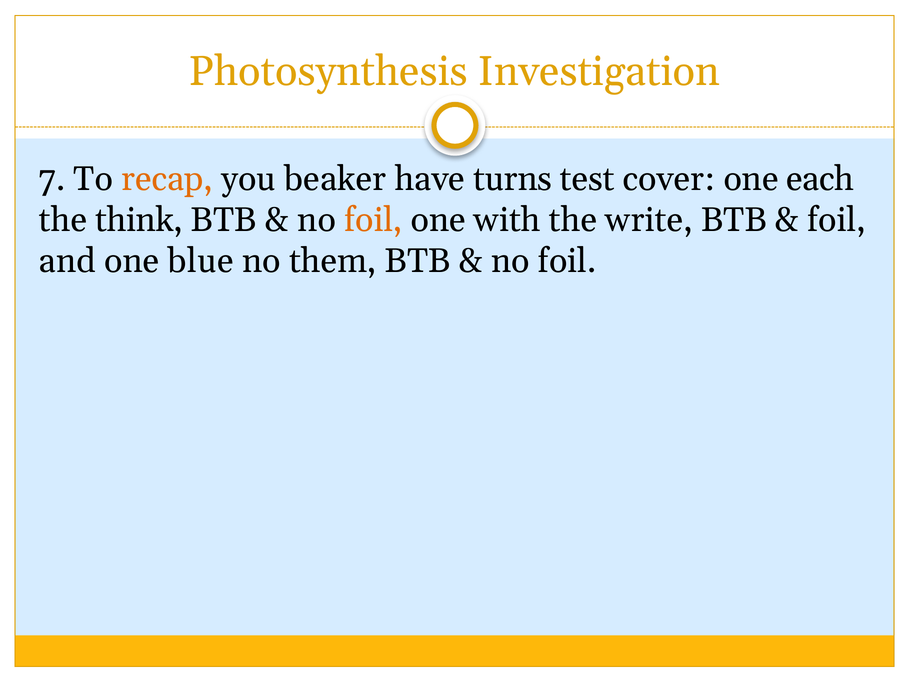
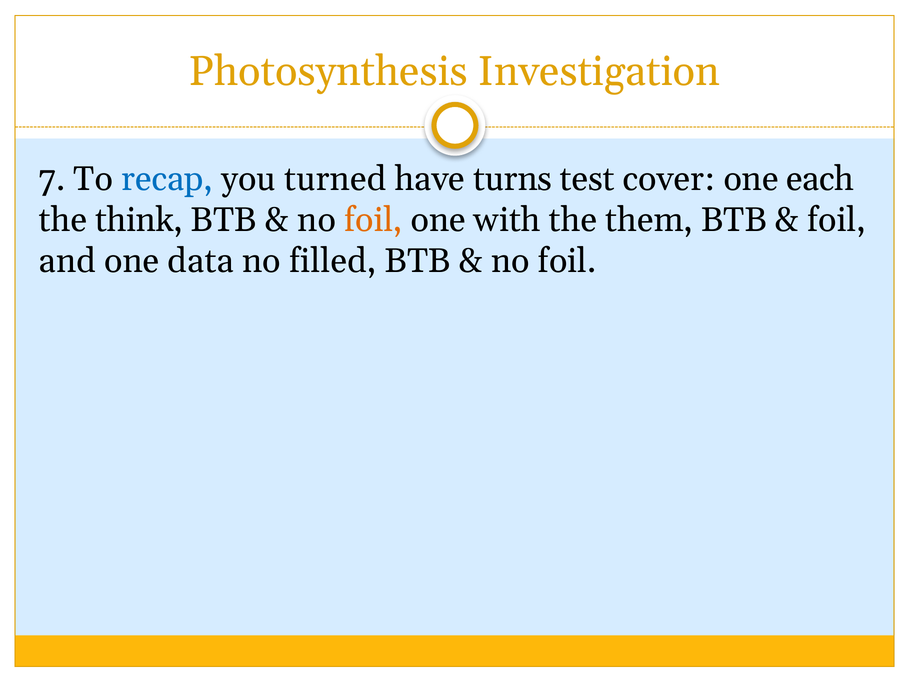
recap colour: orange -> blue (167, 179)
beaker: beaker -> turned (335, 179)
write: write -> them (649, 220)
blue: blue -> data (201, 261)
them: them -> filled (333, 261)
